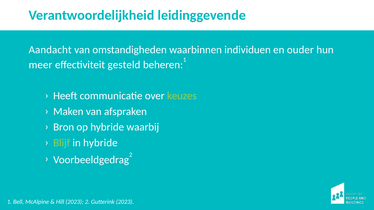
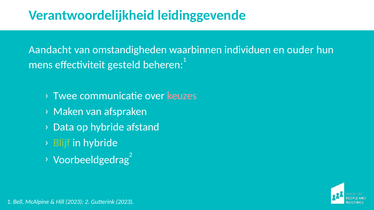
meer: meer -> mens (41, 65)
Heeft: Heeft -> Twee (65, 96)
keuzes colour: light green -> pink (182, 96)
Bron: Bron -> Data (64, 127)
waarbij: waarbij -> afstand (143, 127)
